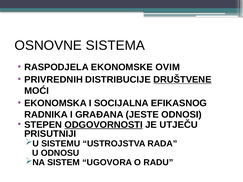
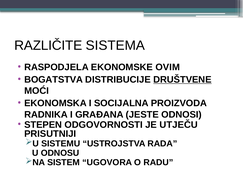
OSNOVNE: OSNOVNE -> RAZLIČITE (48, 45)
PRIVREDNIH: PRIVREDNIH -> BOGATSTVA (54, 80)
EFIKASNOG: EFIKASNOG -> PROIZVODA (179, 103)
ODGOVORNOSTI underline: present -> none (104, 125)
